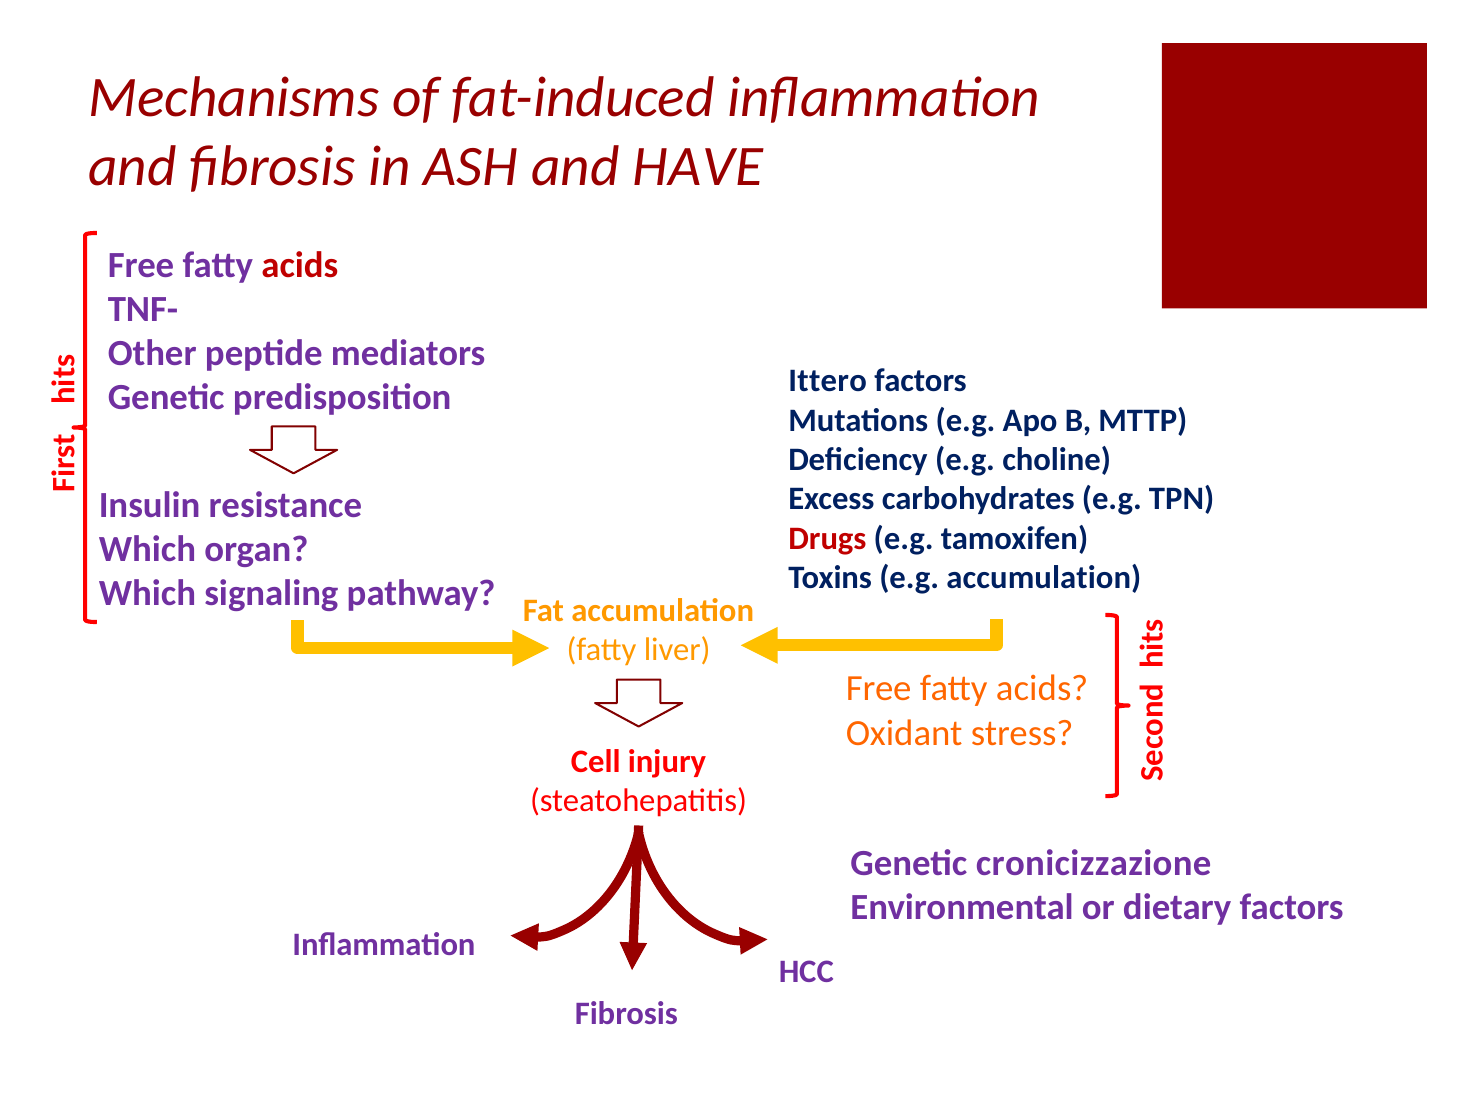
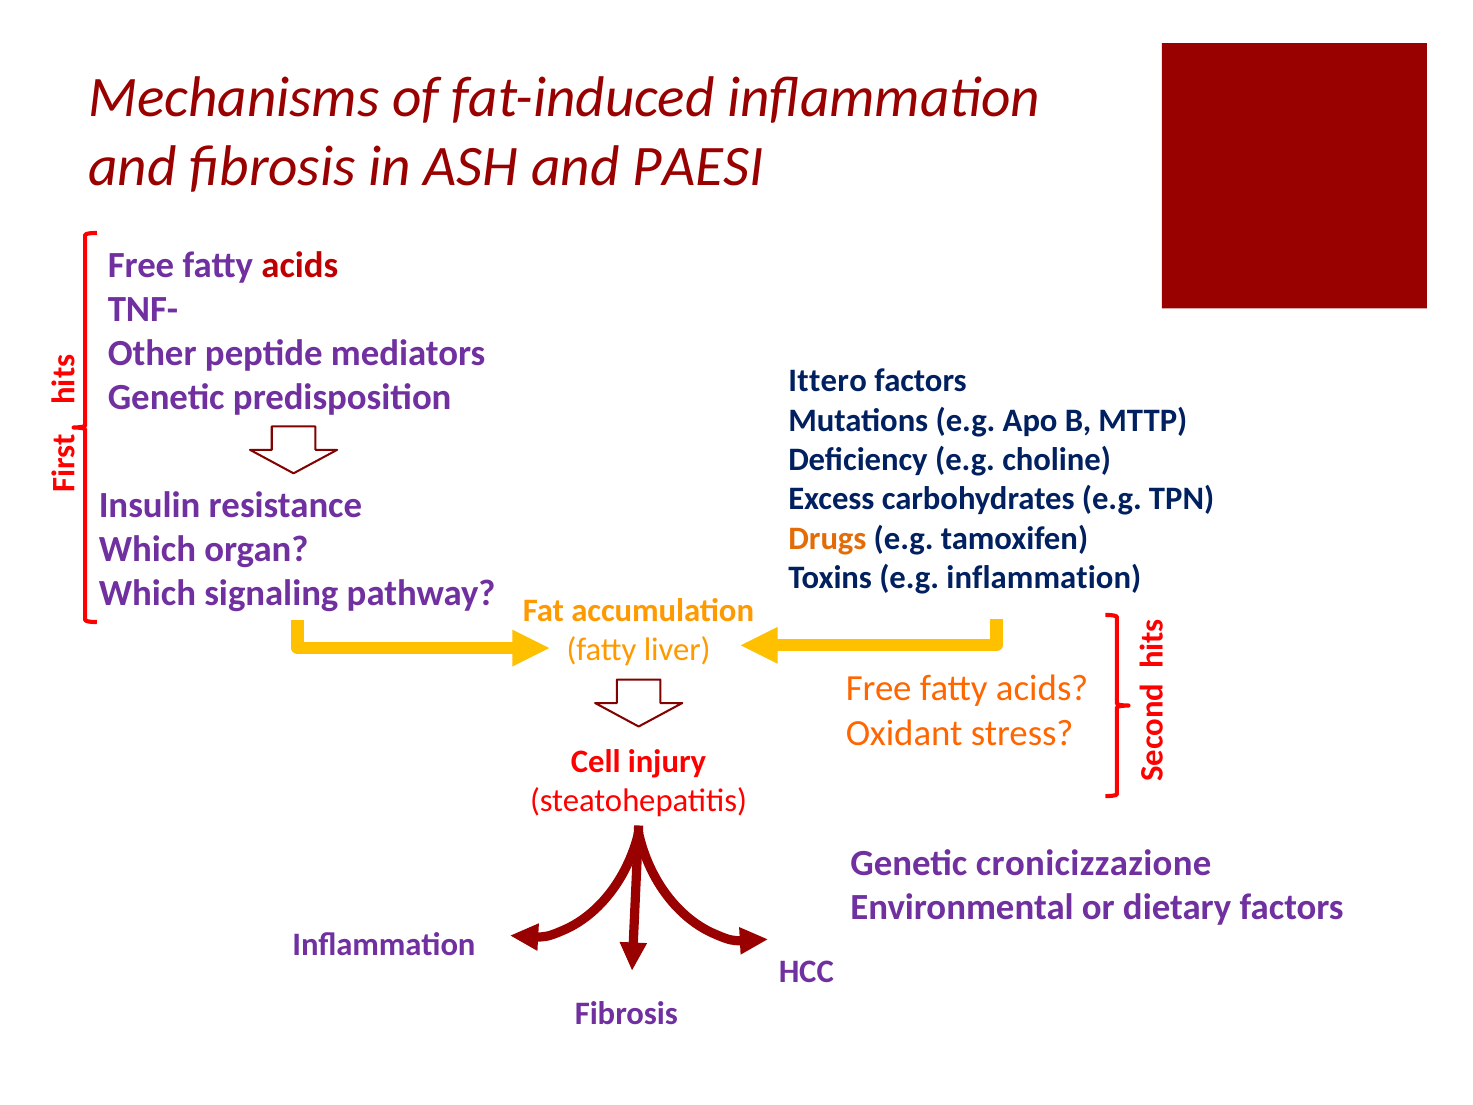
HAVE: HAVE -> PAESI (698, 167)
Drugs colour: red -> orange (827, 538)
e.g accumulation: accumulation -> inflammation (1044, 577)
